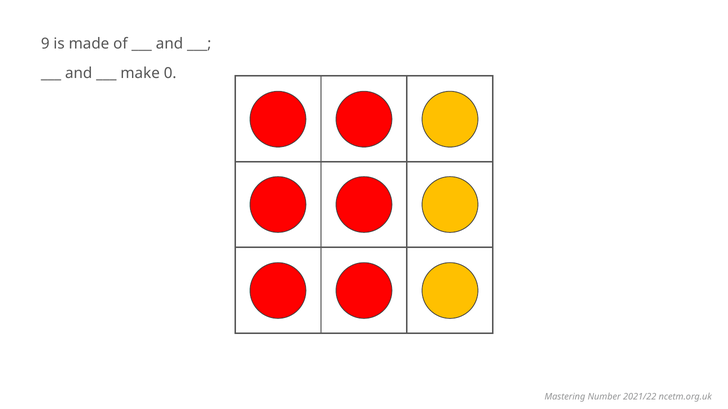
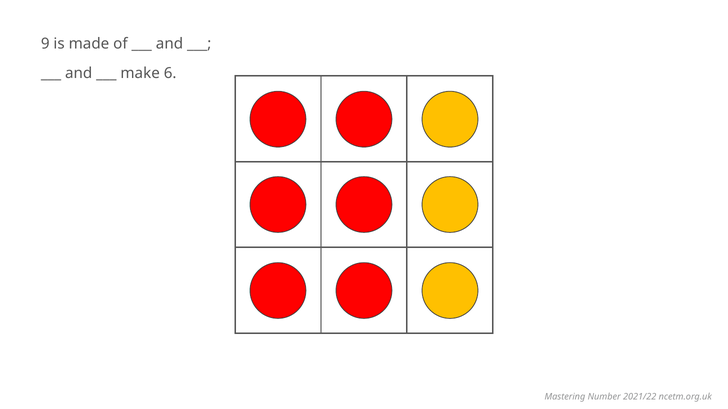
0: 0 -> 6 (170, 73)
